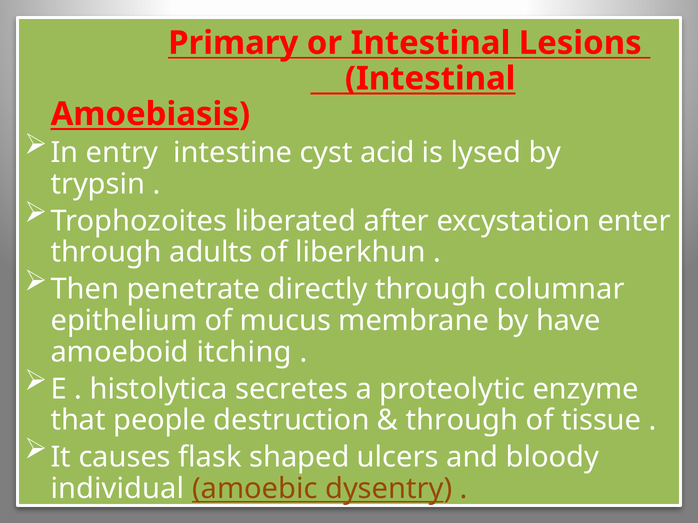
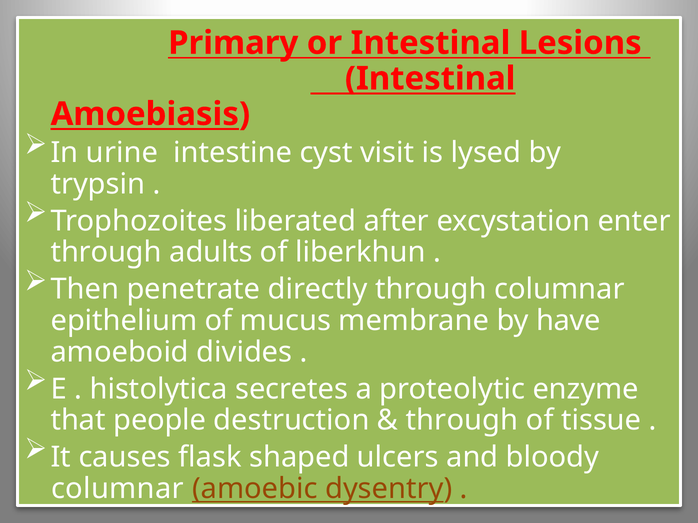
entry: entry -> urine (122, 153)
acid: acid -> visit (387, 153)
itching: itching -> divides (244, 352)
individual: individual -> columnar (117, 489)
